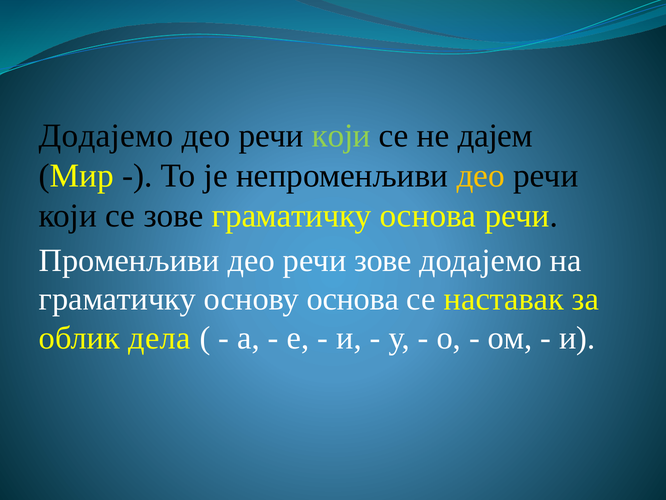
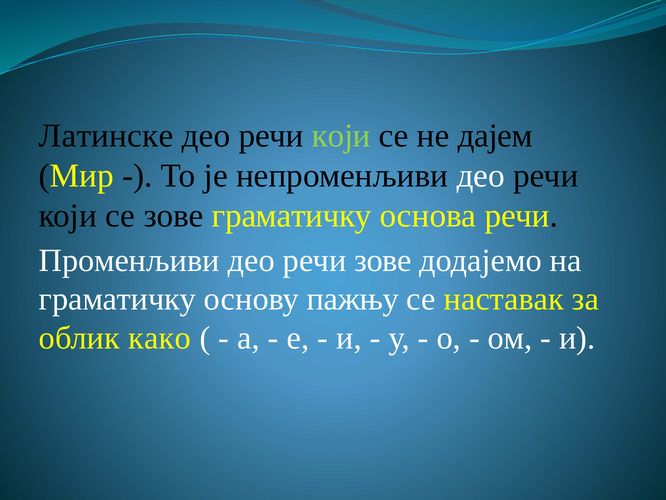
Додајемо: Додајемо -> Латинске (106, 136)
део colour: yellow -> white (481, 175)
основу основа: основа -> пажњу (353, 299)
дела: дела -> како (160, 338)
